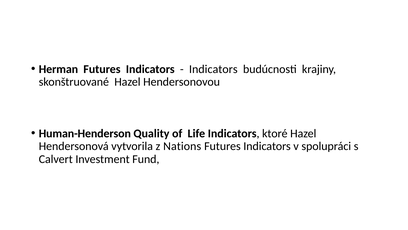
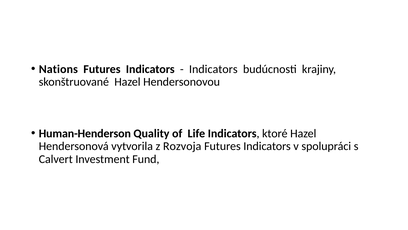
Herman: Herman -> Nations (58, 69)
Nations: Nations -> Rozvoja (182, 146)
